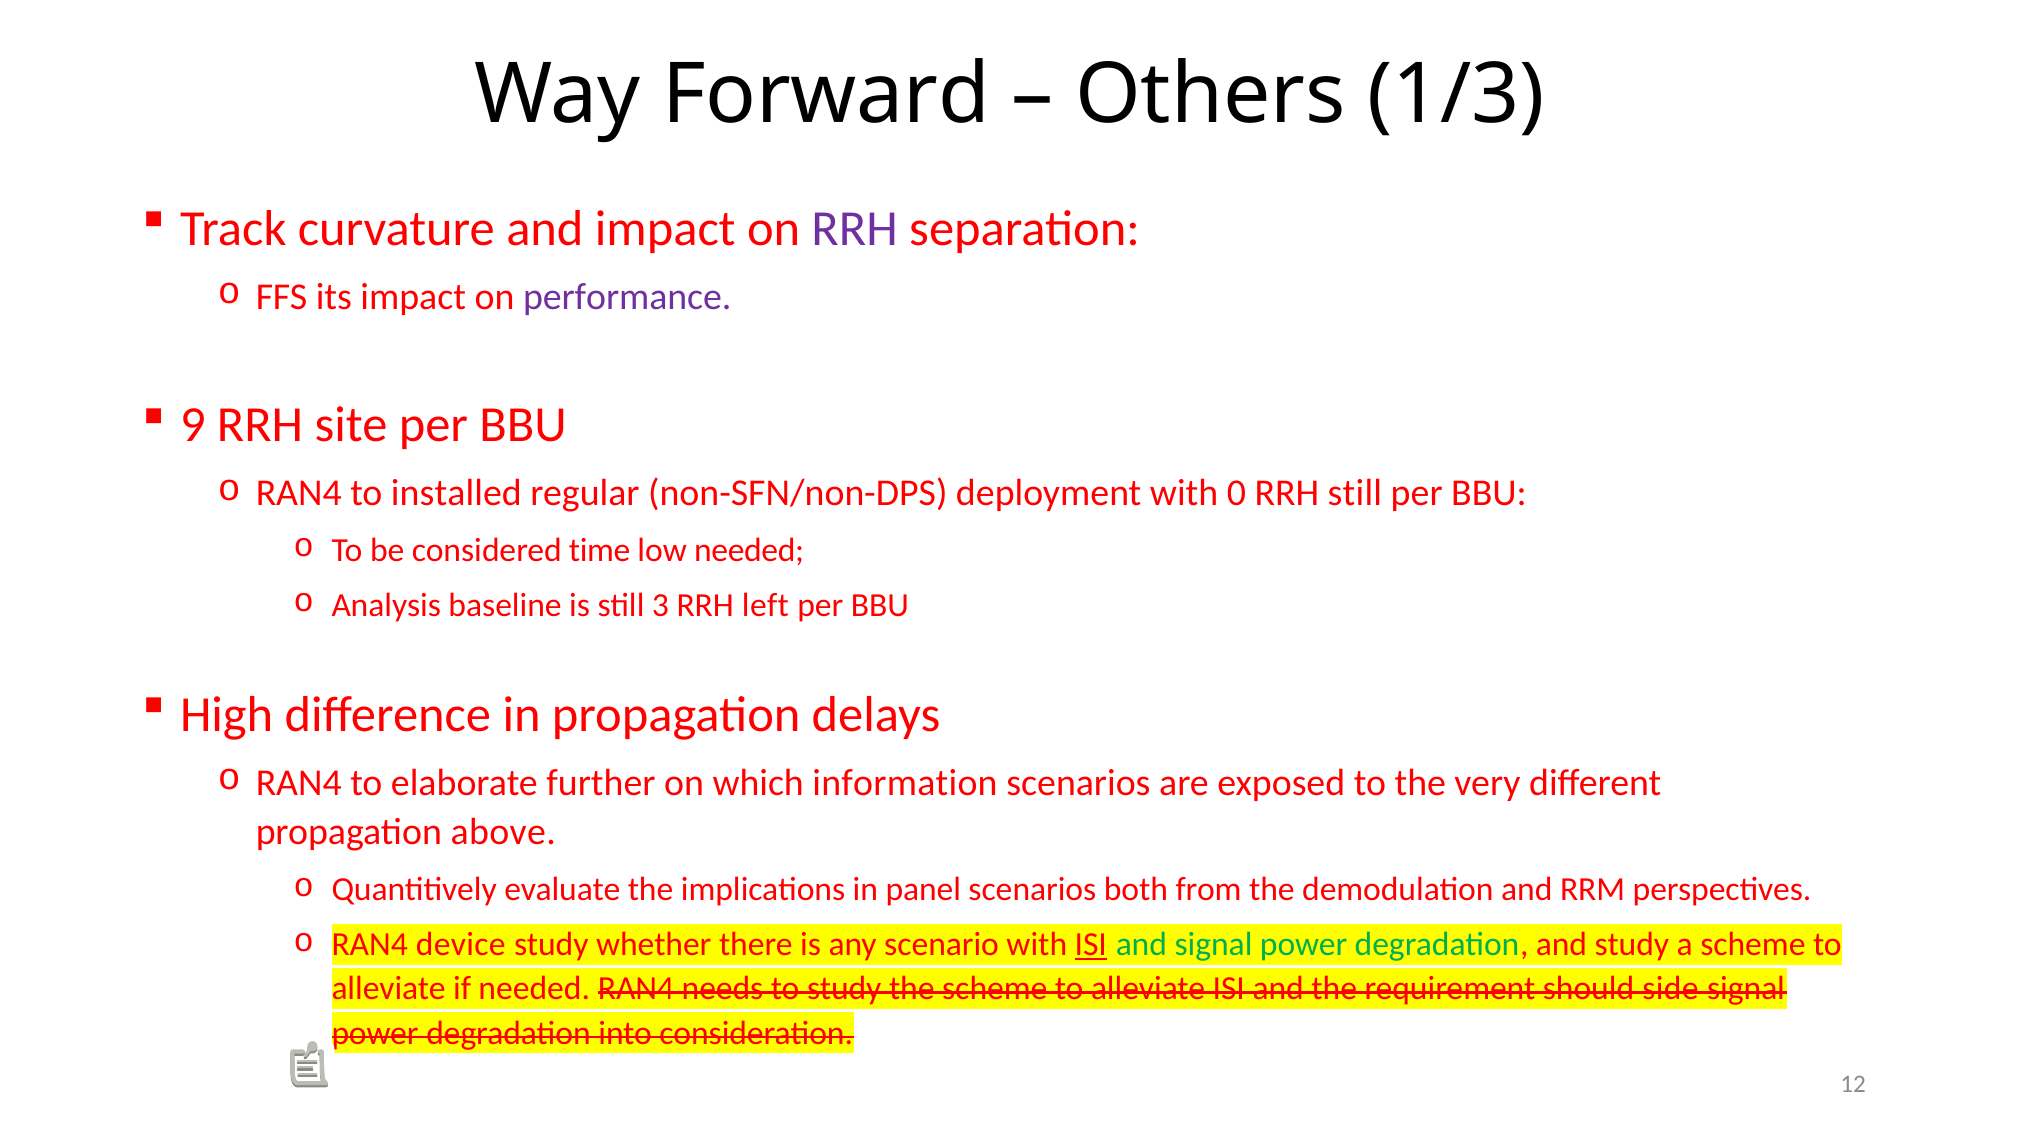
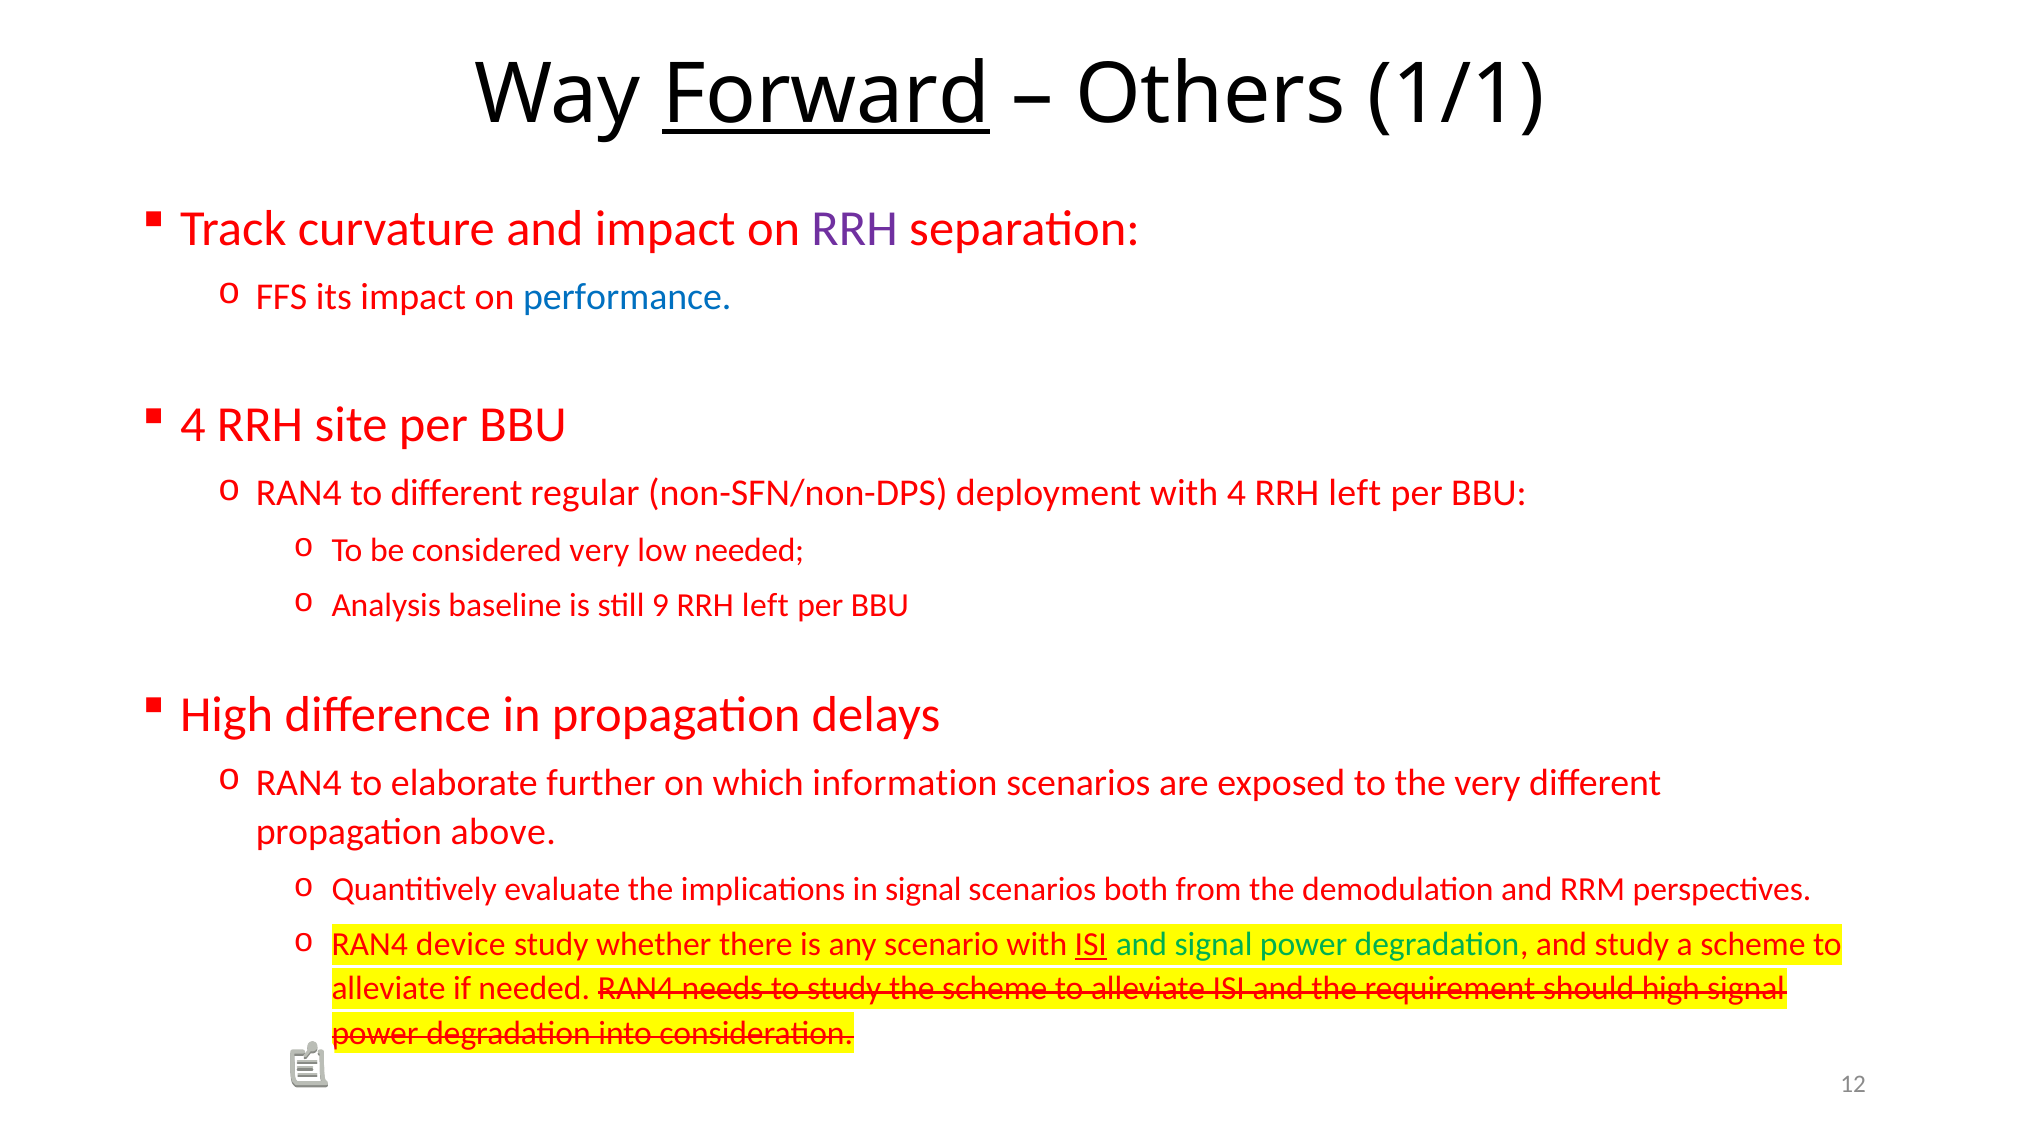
Forward underline: none -> present (826, 95)
1/3: 1/3 -> 1/1 (1456, 95)
performance colour: purple -> blue (627, 297)
9: 9 -> 4 (193, 425)
to installed: installed -> different (457, 493)
with 0: 0 -> 4 (1236, 493)
still: still -> left (1355, 493)
considered time: time -> very (599, 550)
3: 3 -> 9 (660, 605)
in panel: panel -> signal (923, 890)
should side: side -> high (1671, 989)
